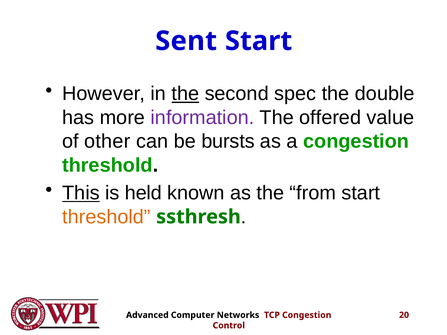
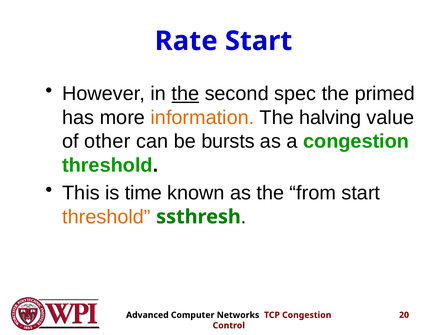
Sent: Sent -> Rate (186, 41)
double: double -> primed (385, 94)
information colour: purple -> orange (202, 118)
offered: offered -> halving (330, 118)
This underline: present -> none (81, 193)
held: held -> time (143, 193)
